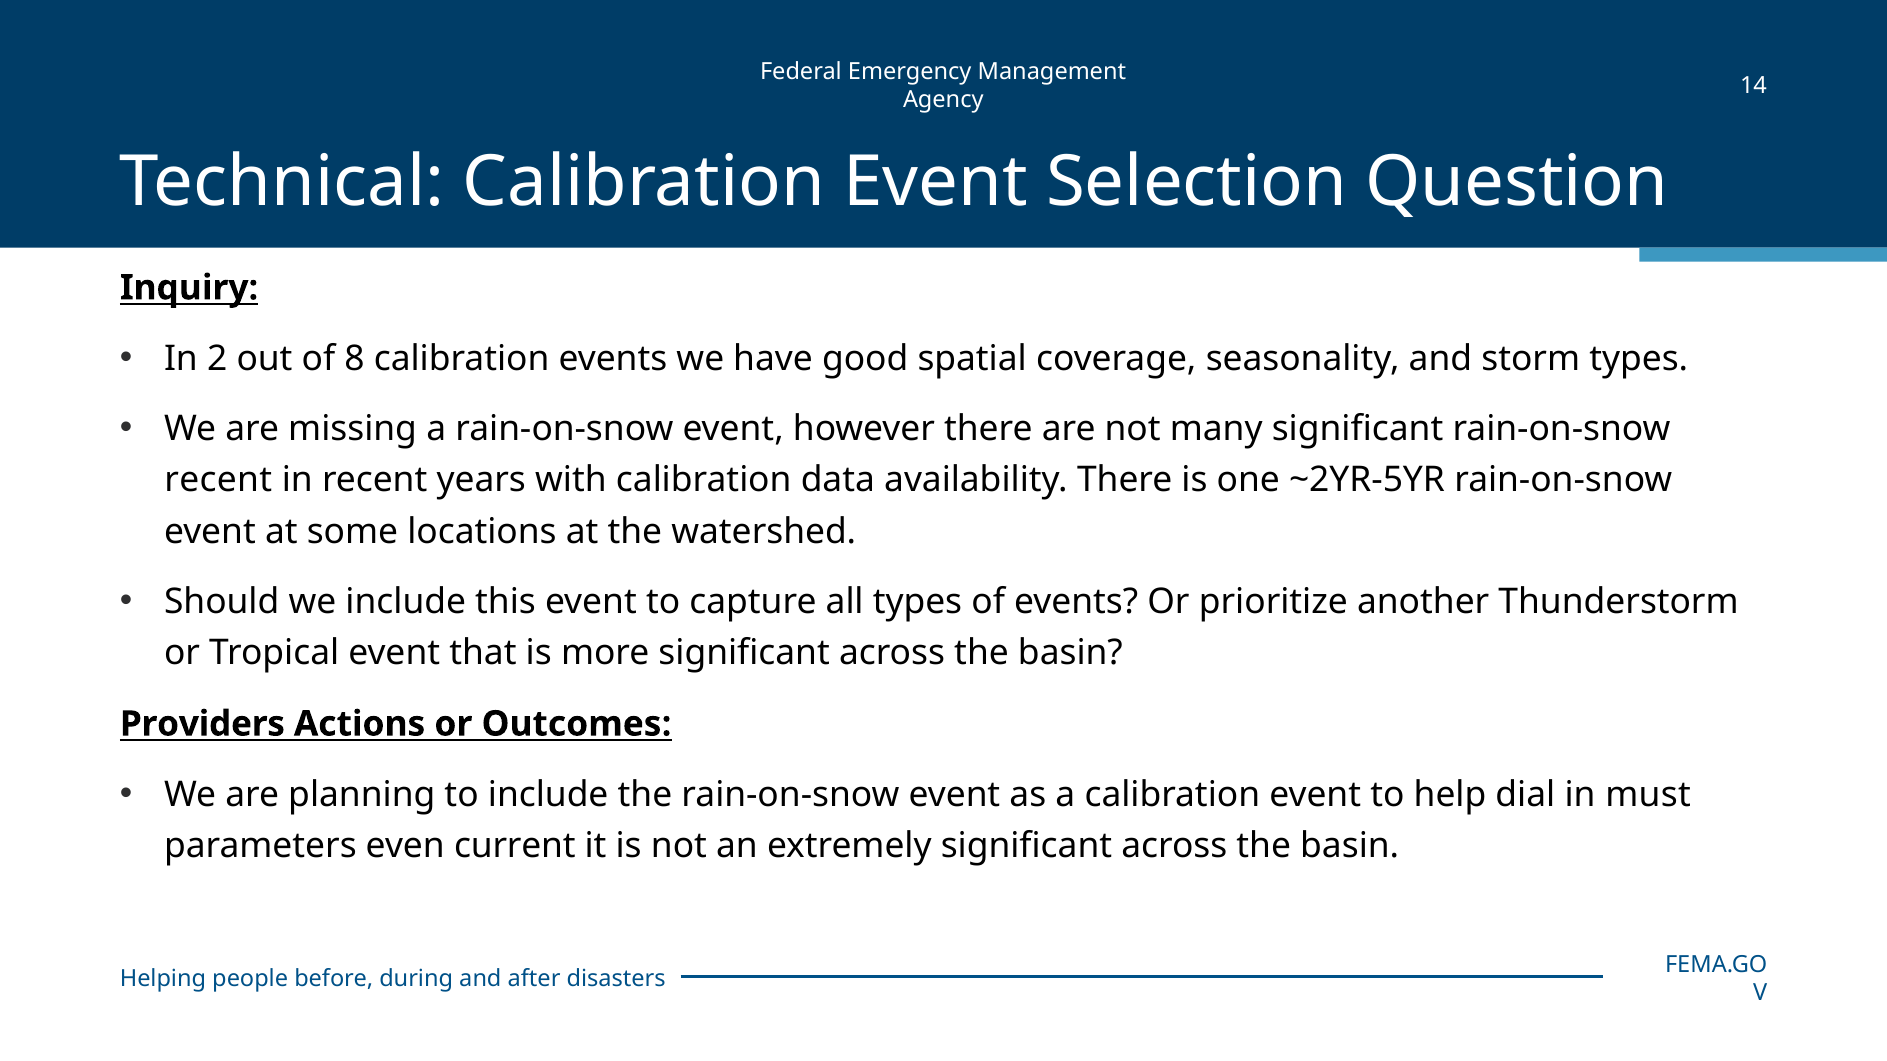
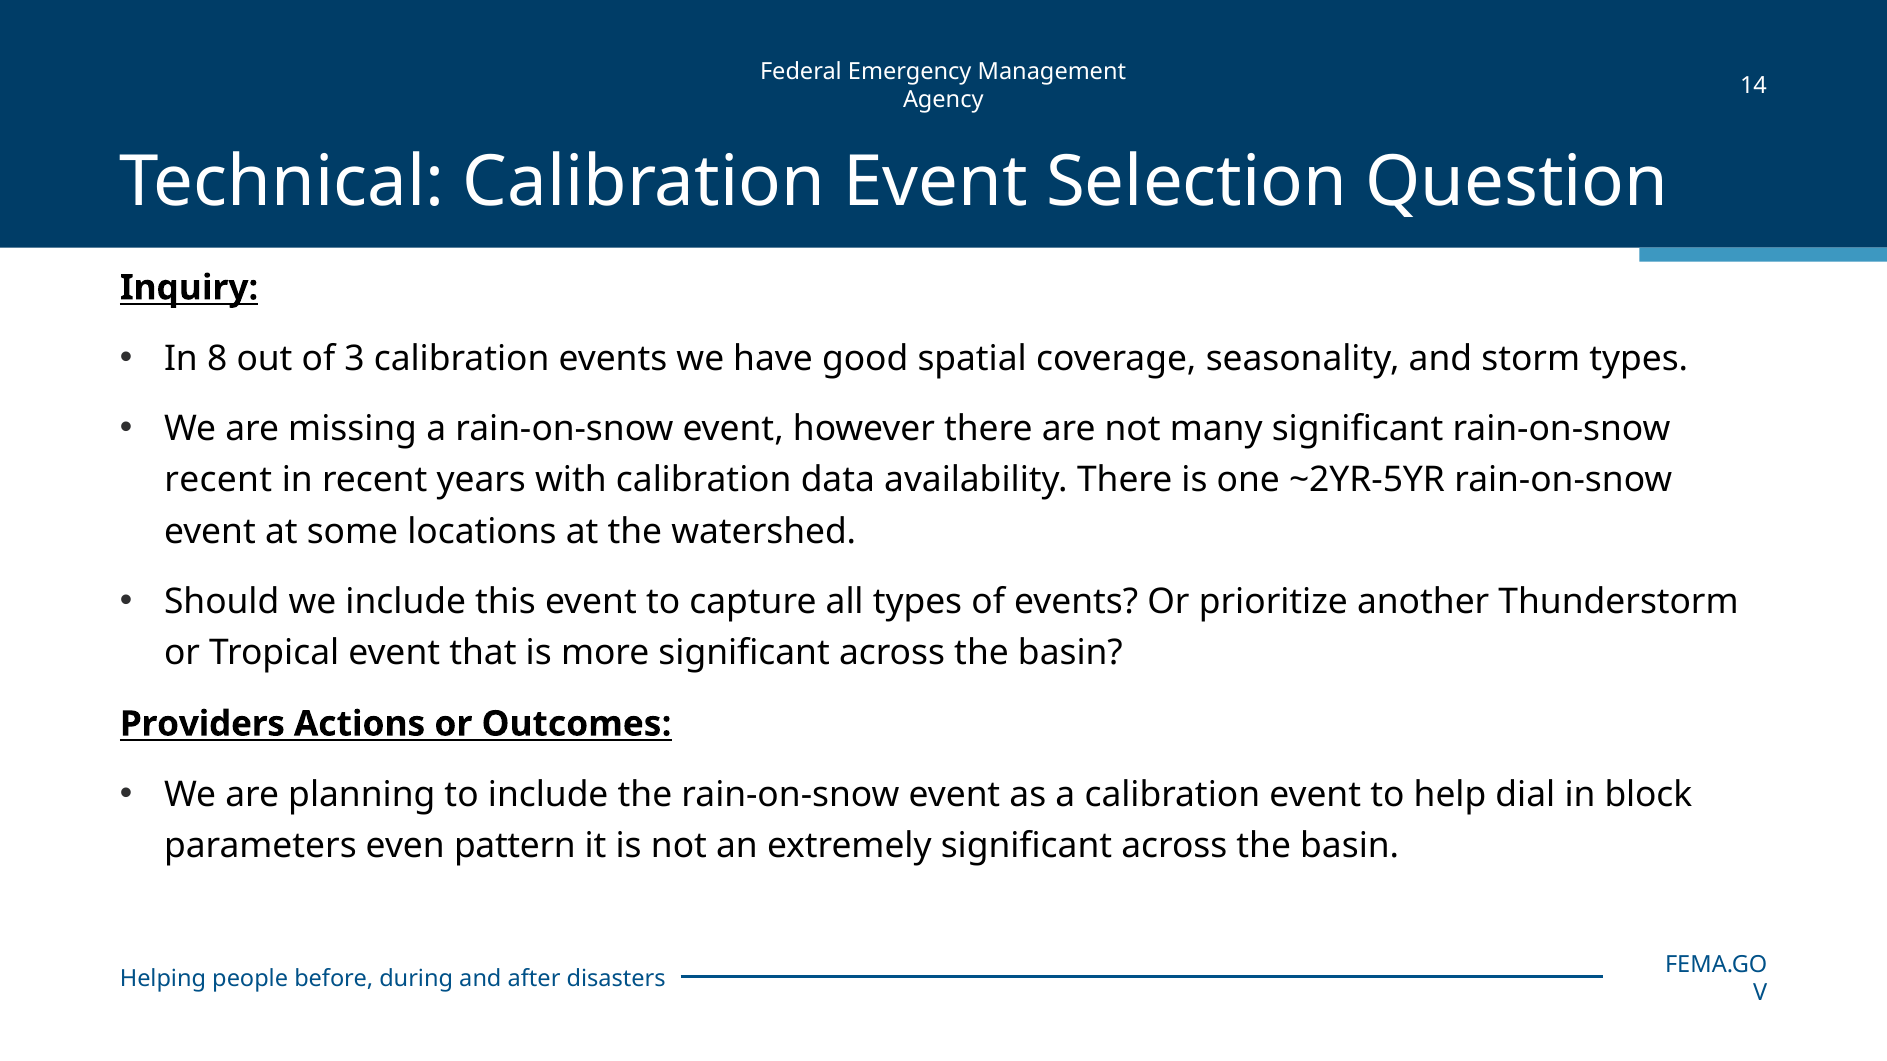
2: 2 -> 8 (217, 359)
8: 8 -> 3 (355, 359)
must: must -> block (1648, 795)
current: current -> pattern (515, 846)
